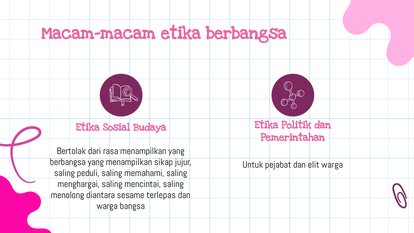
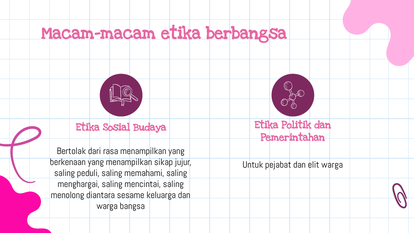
berbangsa: berbangsa -> berkenaan (68, 162)
terlepas: terlepas -> keluarga (161, 195)
